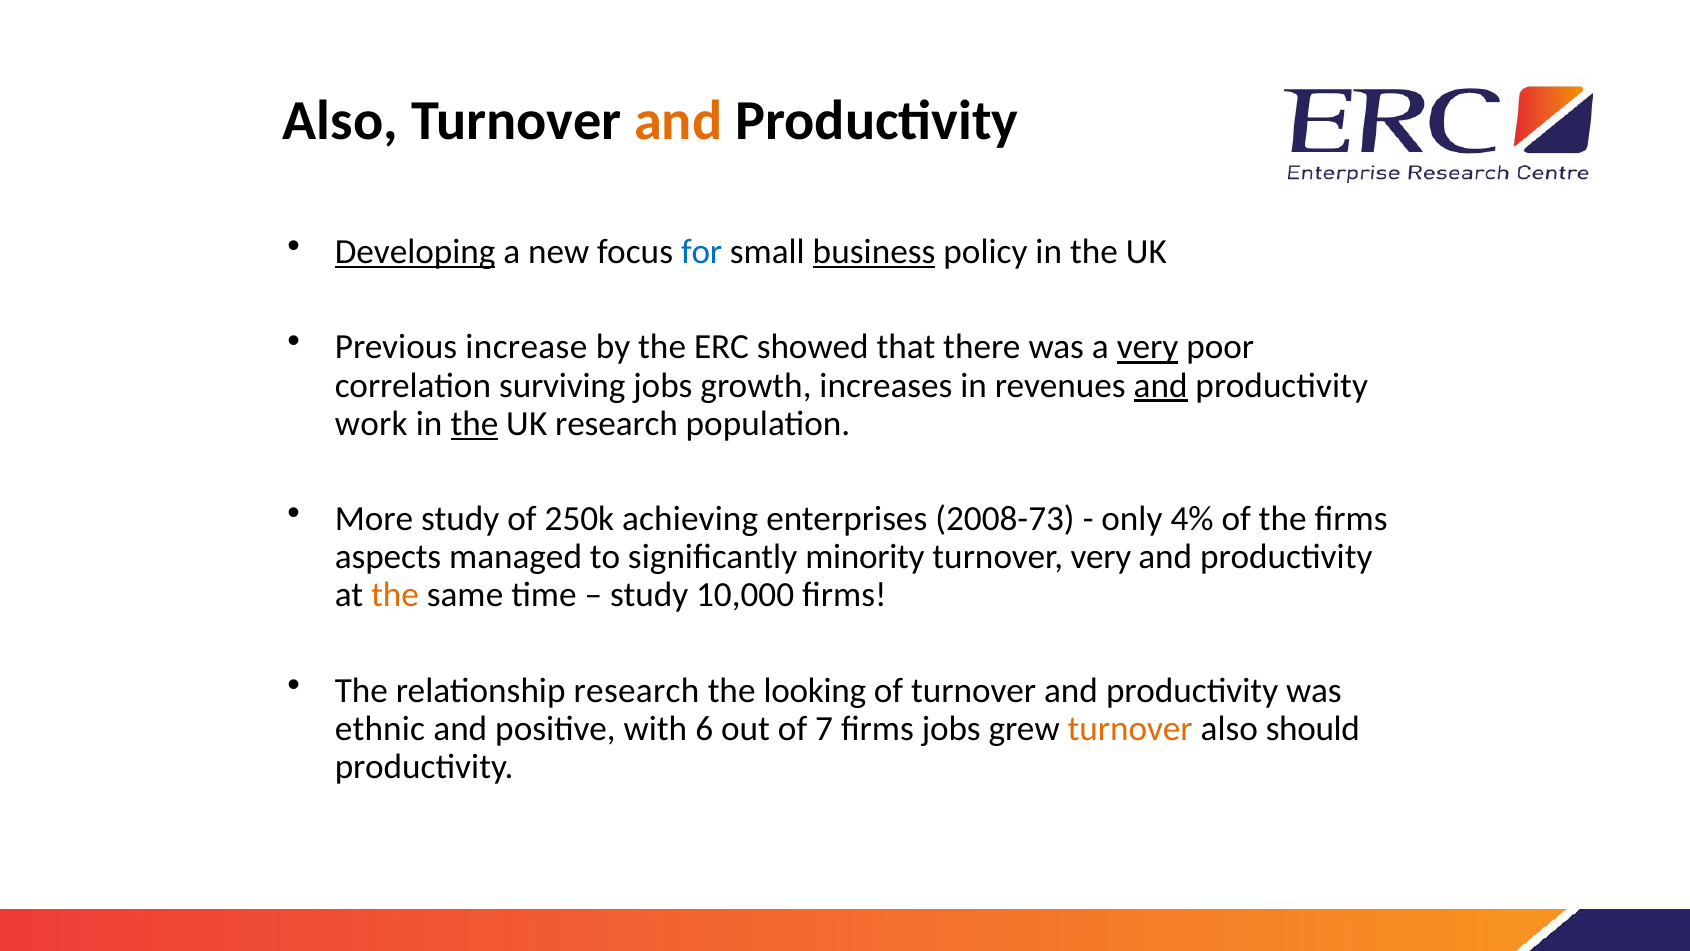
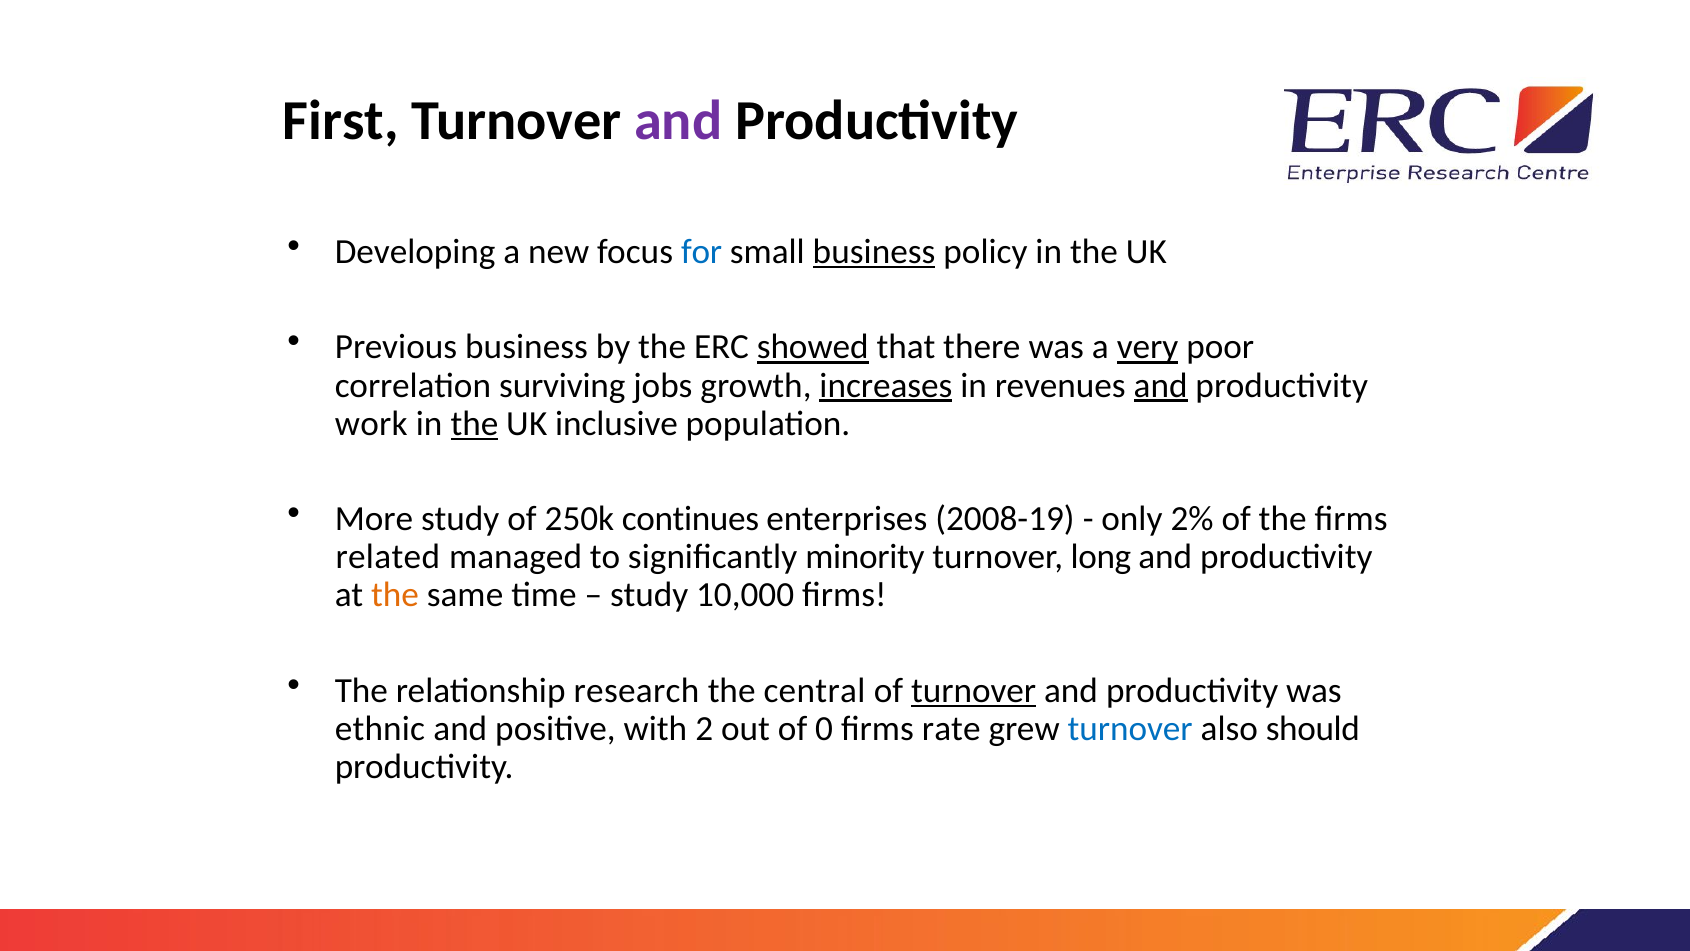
Also: Also -> First (341, 121)
and colour: orange -> purple (678, 121)
Developing underline: present -> none (415, 252)
Previous increase: increase -> business (527, 347)
showed underline: none -> present (813, 347)
increases underline: none -> present (886, 385)
UK research: research -> inclusive (617, 423)
achieving: achieving -> continues (690, 519)
2008-73: 2008-73 -> 2008-19 (1005, 519)
4%: 4% -> 2% (1192, 519)
aspects: aspects -> related (388, 557)
turnover very: very -> long (1101, 557)
looking: looking -> central (815, 690)
turnover underline: none -> present (974, 690)
6: 6 -> 2 (704, 728)
7: 7 -> 0 (824, 728)
firms jobs: jobs -> rate (951, 728)
turnover colour: orange -> blue (1130, 728)
